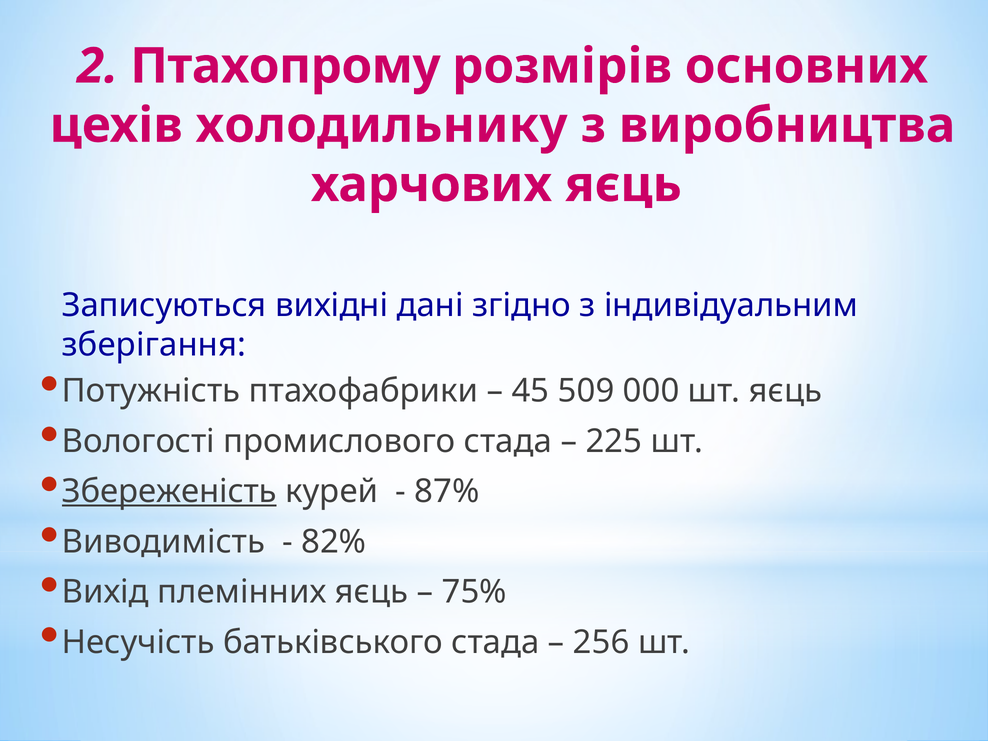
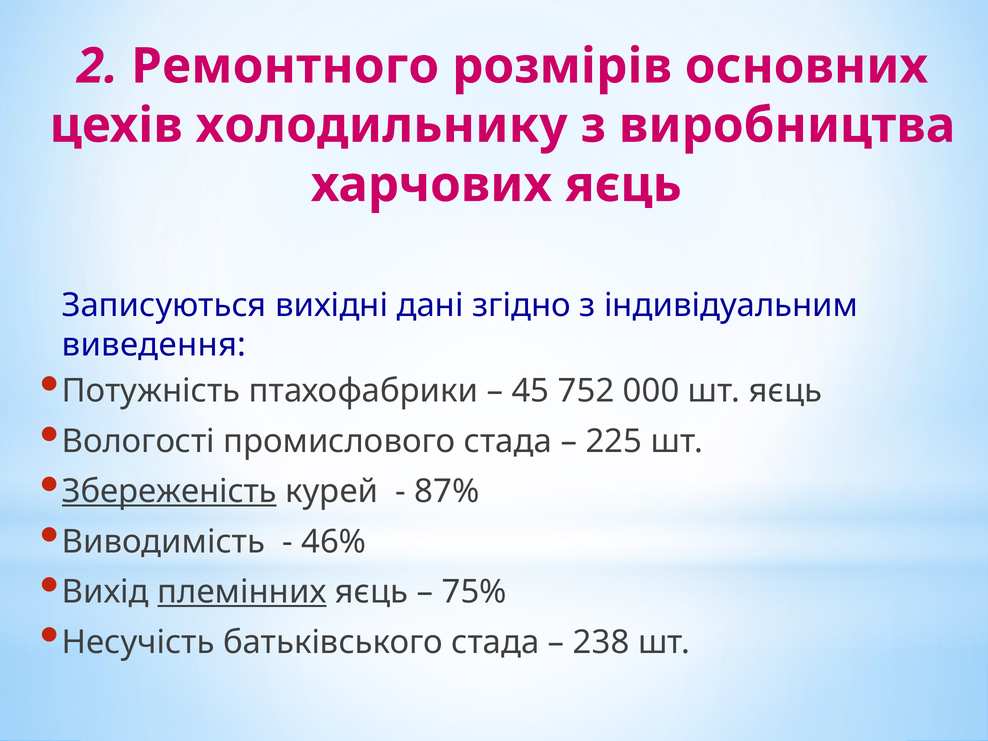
Птахопрому: Птахопрому -> Ремонтного (285, 66)
зберігання: зберігання -> виведення (154, 345)
509: 509 -> 752 (586, 391)
82%: 82% -> 46% (334, 542)
племінних underline: none -> present (242, 592)
256: 256 -> 238 (601, 642)
